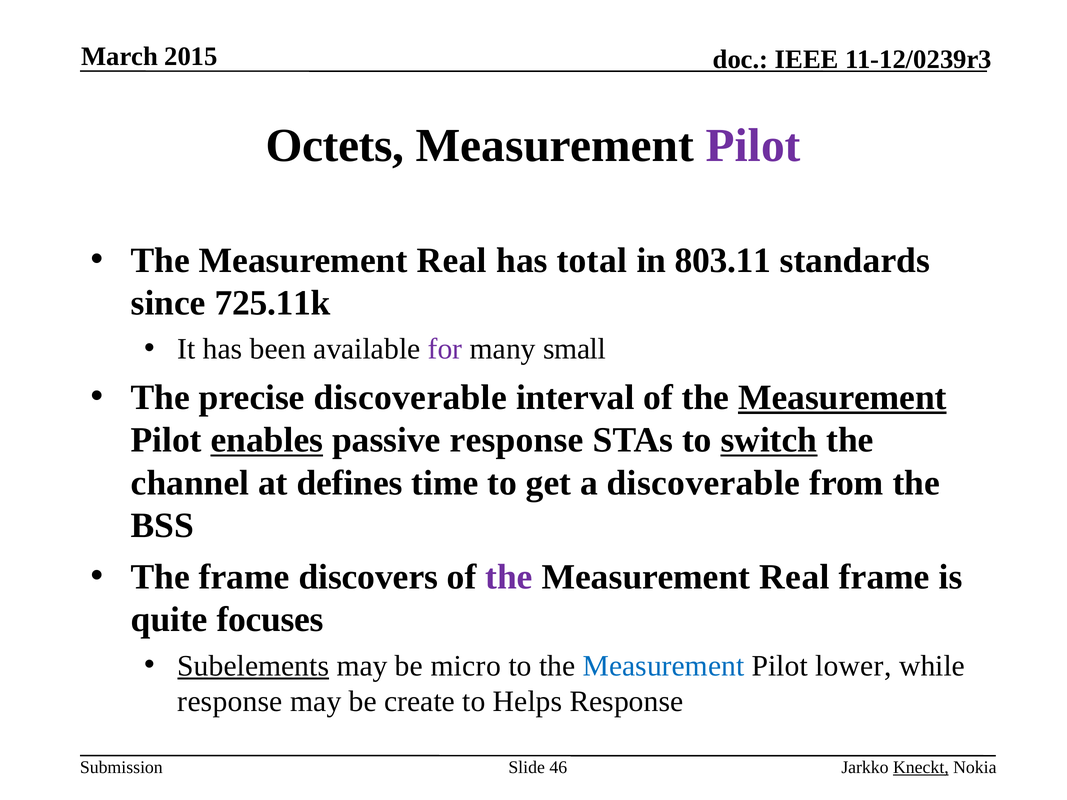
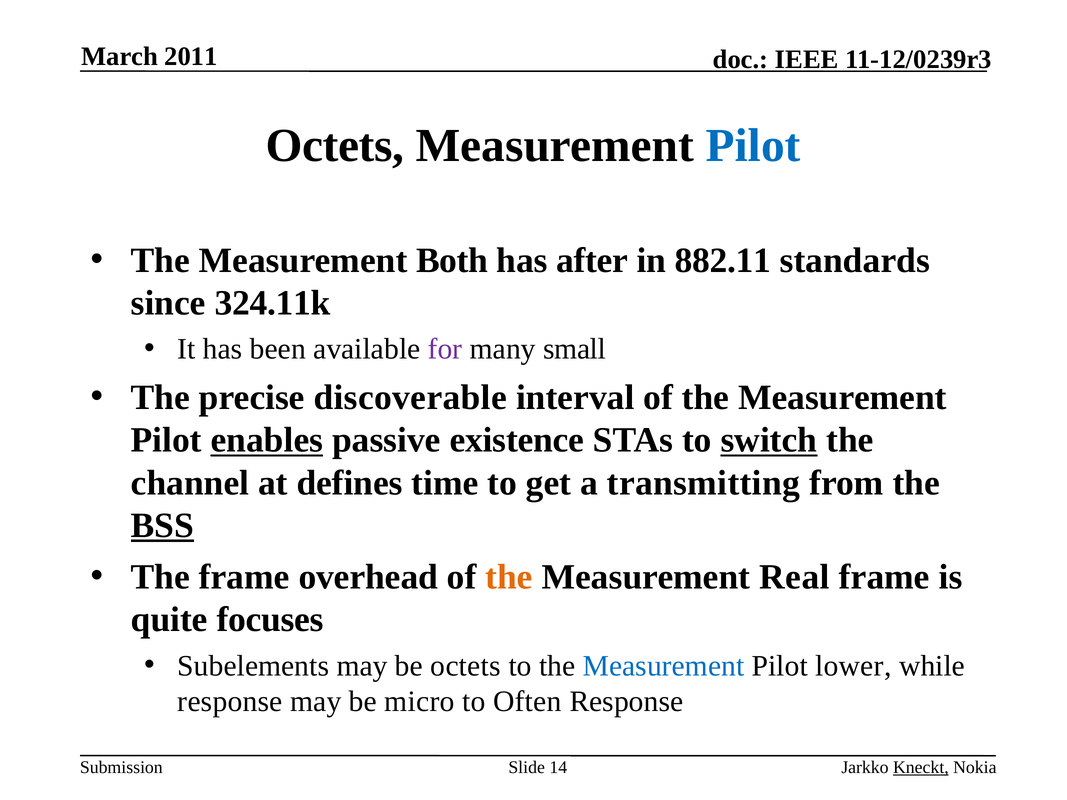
2015: 2015 -> 2011 (191, 57)
Pilot colour: purple -> blue (753, 145)
Real: Real -> Both (452, 260)
total: total -> after (592, 260)
803.11: 803.11 -> 882.11 (723, 260)
725.11k: 725.11k -> 324.11k (273, 303)
Measurement underline: present -> none (842, 398)
passive response: response -> existence (517, 440)
a discoverable: discoverable -> transmitting (703, 483)
BSS underline: none -> present (162, 526)
discovers: discovers -> overhead (368, 577)
the colour: purple -> orange (509, 577)
Subelements underline: present -> none (253, 666)
be micro: micro -> octets (466, 666)
create: create -> micro (419, 702)
Helps: Helps -> Often (527, 702)
46: 46 -> 14 (558, 768)
